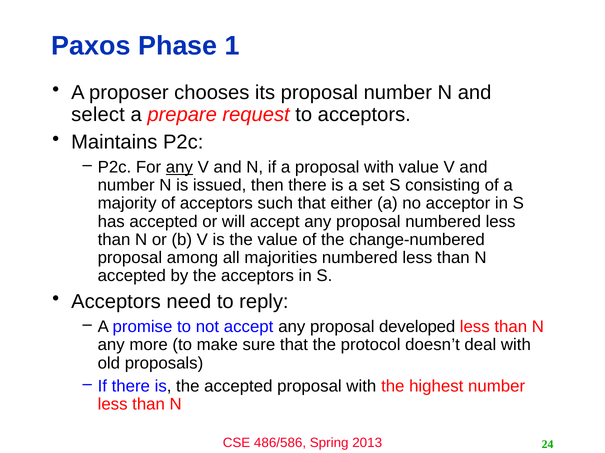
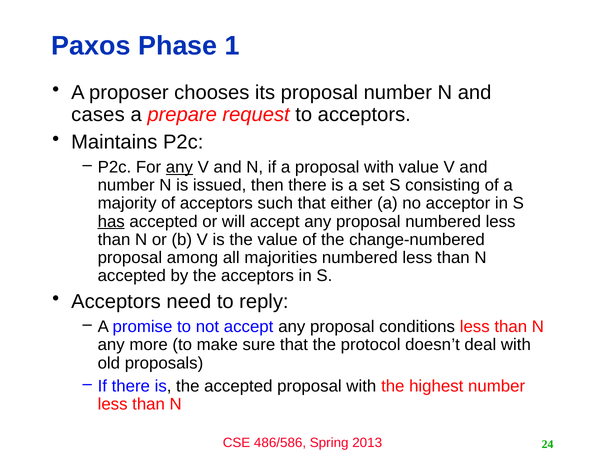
select: select -> cases (98, 115)
has underline: none -> present (111, 222)
developed: developed -> conditions (417, 327)
